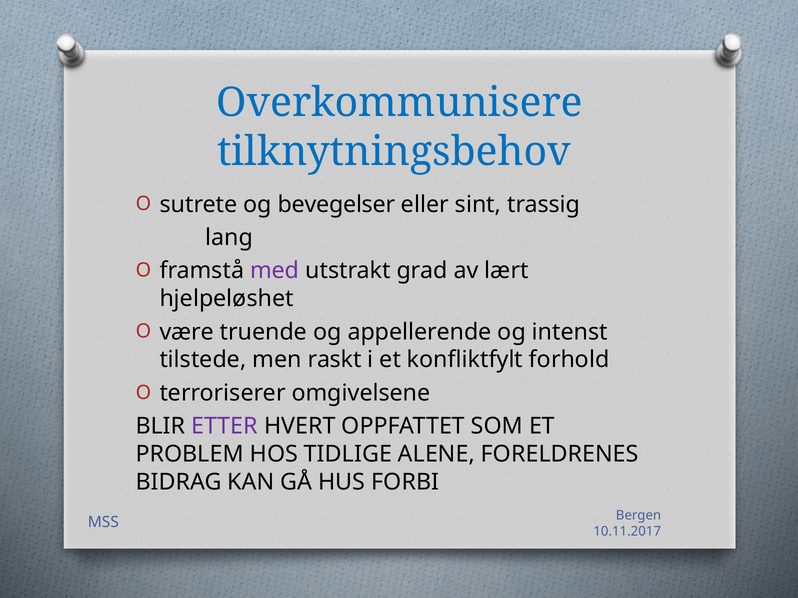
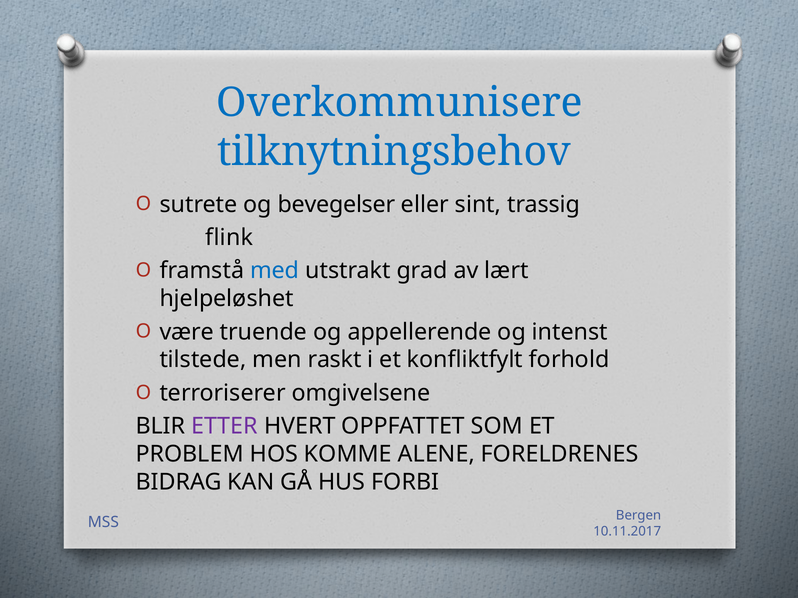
lang: lang -> flink (229, 238)
med colour: purple -> blue (275, 271)
TIDLIGE: TIDLIGE -> KOMME (348, 455)
